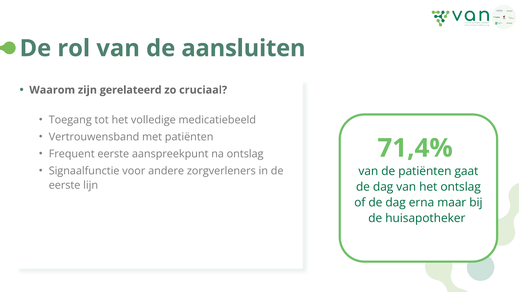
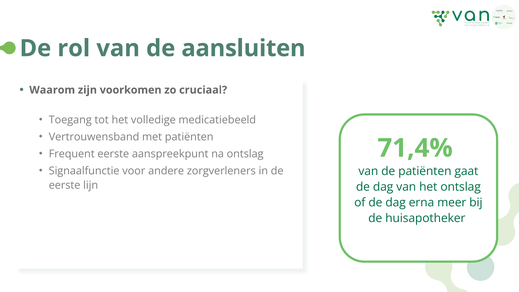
gerelateerd: gerelateerd -> voorkomen (131, 90)
maar: maar -> meer (452, 203)
